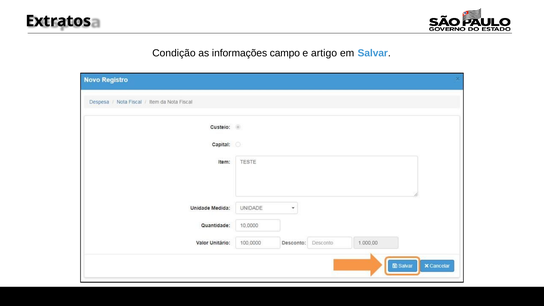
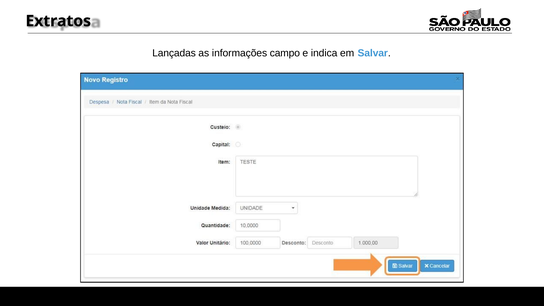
Condição: Condição -> Lançadas (174, 53)
artigo: artigo -> indica (324, 53)
